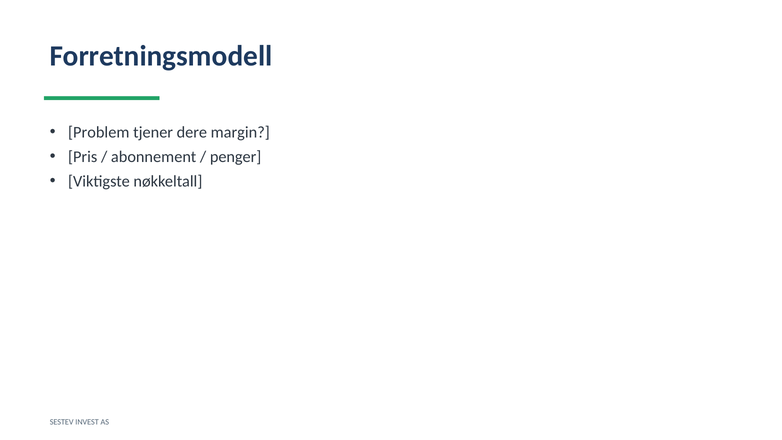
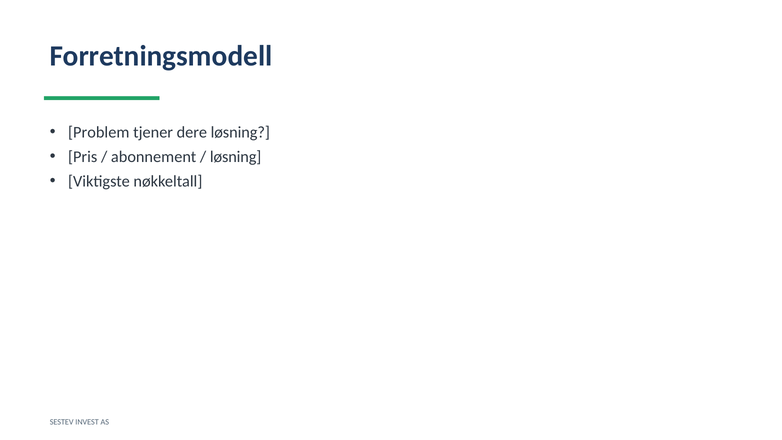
dere margin: margin -> løsning (240, 132)
penger: penger -> løsning (236, 157)
